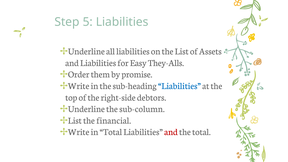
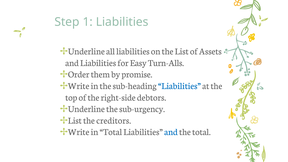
5: 5 -> 1 (88, 22)
They-Alls: They-Alls -> Turn-Alls (166, 63)
sub-column: sub-column -> sub-urgency (142, 109)
financial: financial -> creditors (114, 121)
and colour: red -> blue (171, 132)
